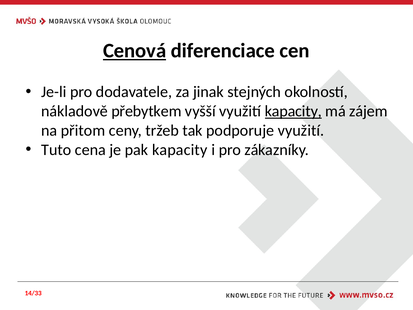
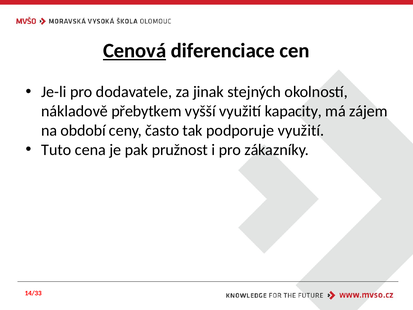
kapacity underline: present -> none (293, 111)
přitom: přitom -> období (83, 130)
tržeb: tržeb -> často (162, 130)
pak kapacity: kapacity -> pružnost (180, 150)
